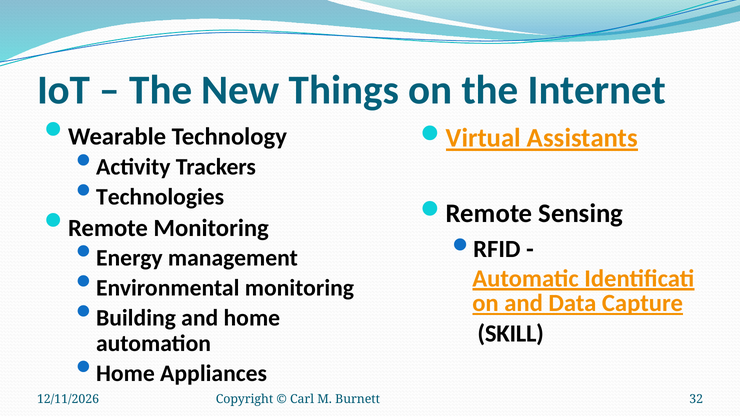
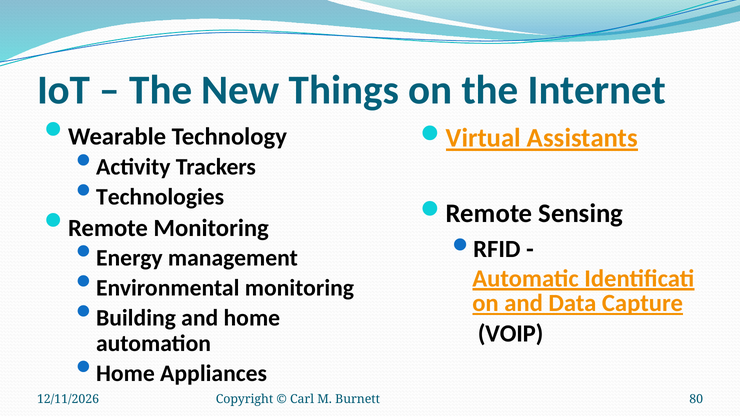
SKILL: SKILL -> VOIP (511, 334)
32: 32 -> 80 (696, 399)
